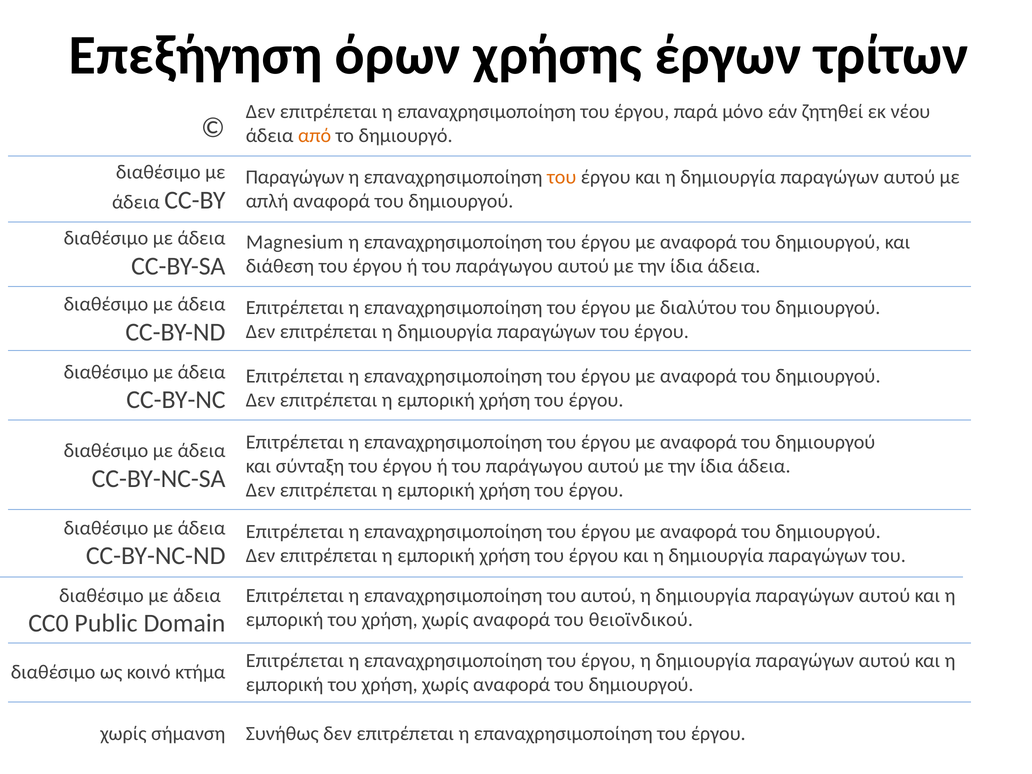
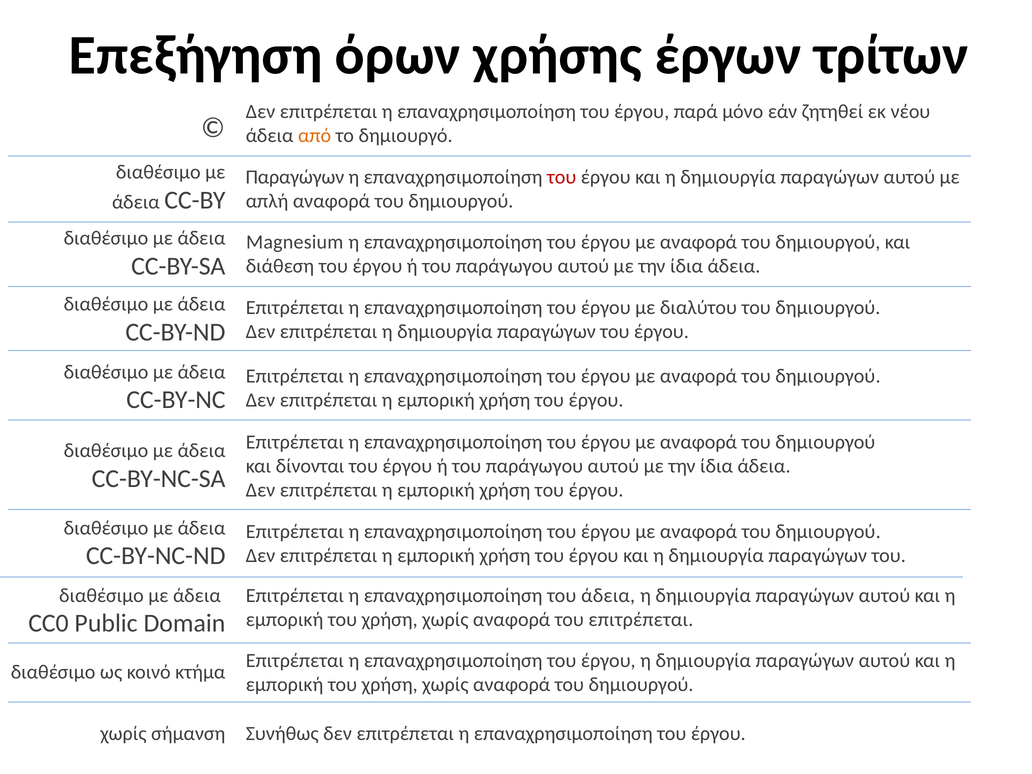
του colour: orange -> red (562, 177)
σύνταξη: σύνταξη -> δίνονται (310, 466)
του αυτού: αυτού -> άδεια (608, 595)
του θειοϊνδικού: θειοϊνδικού -> επιτρέπεται (641, 620)
